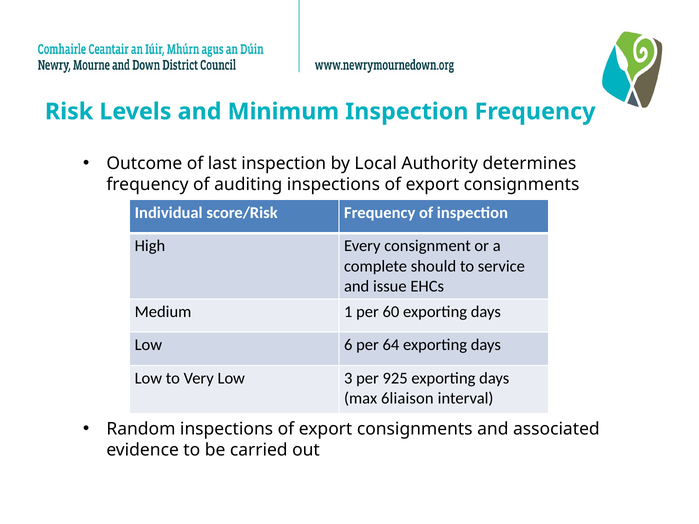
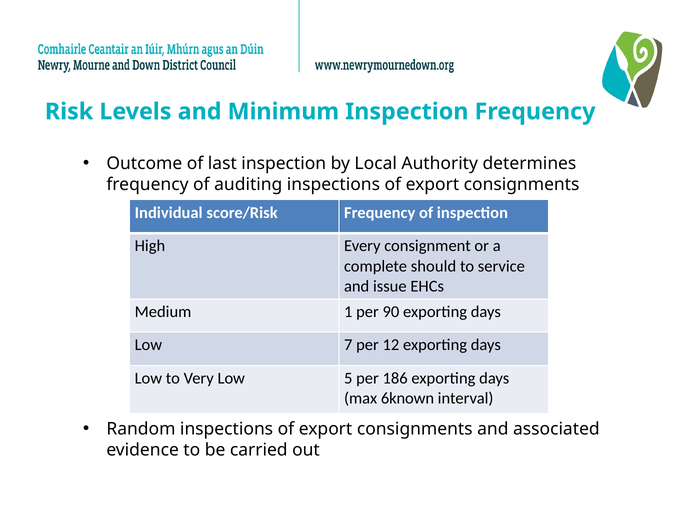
60: 60 -> 90 (391, 312)
6: 6 -> 7 (348, 345)
64: 64 -> 12 (391, 345)
3: 3 -> 5 (348, 379)
925: 925 -> 186 (395, 379)
6liaison: 6liaison -> 6known (407, 399)
